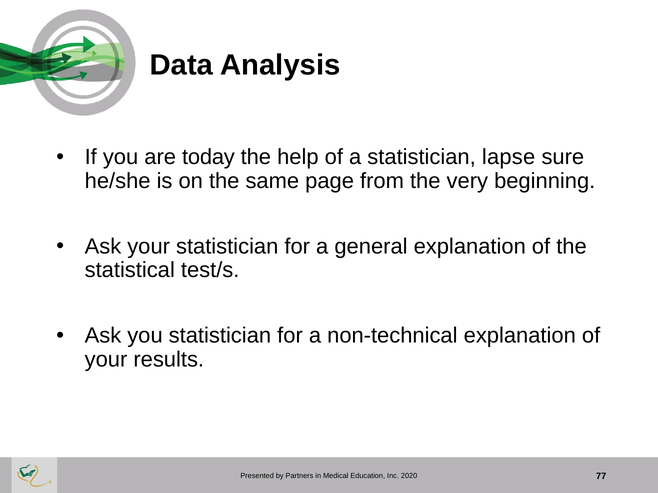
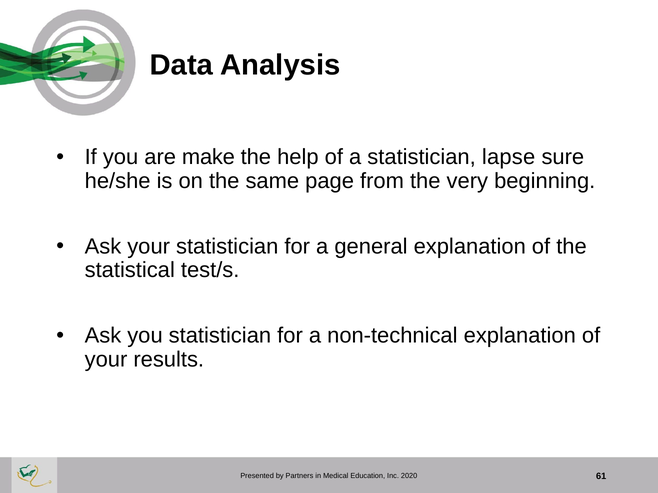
today: today -> make (208, 157)
77: 77 -> 61 (601, 477)
